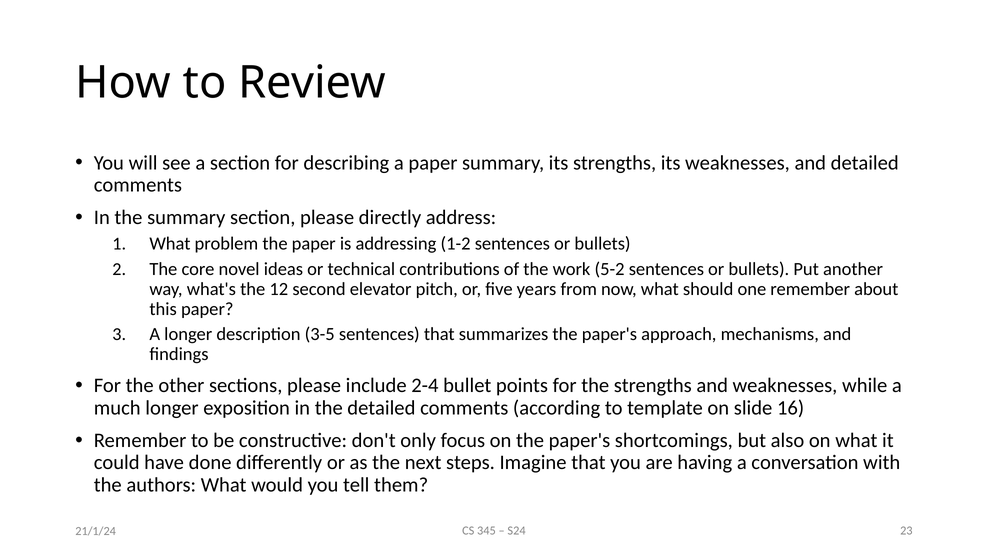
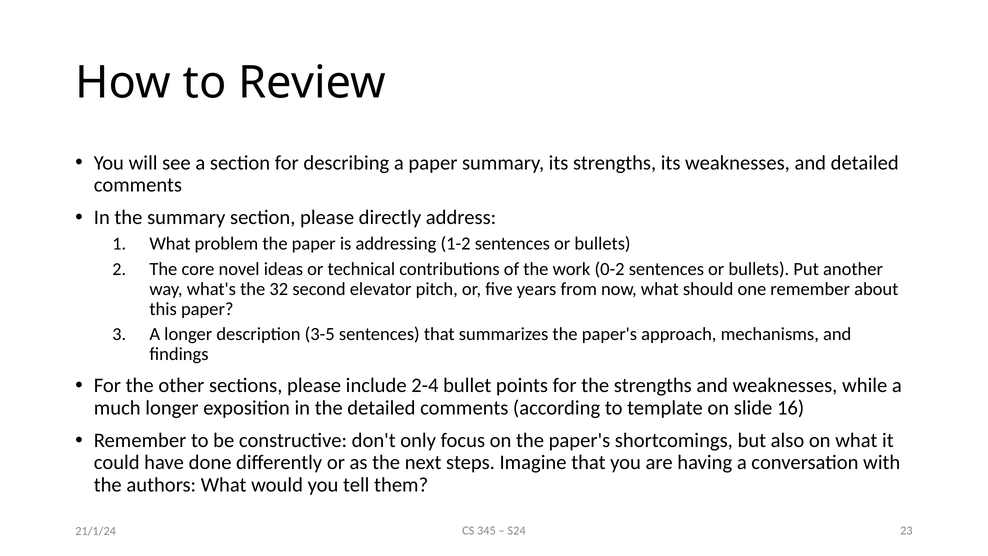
5-2: 5-2 -> 0-2 (610, 269)
12: 12 -> 32 (279, 289)
